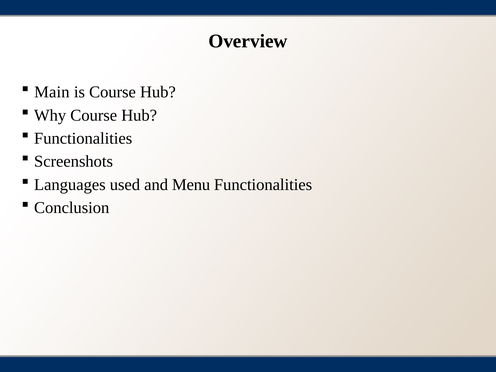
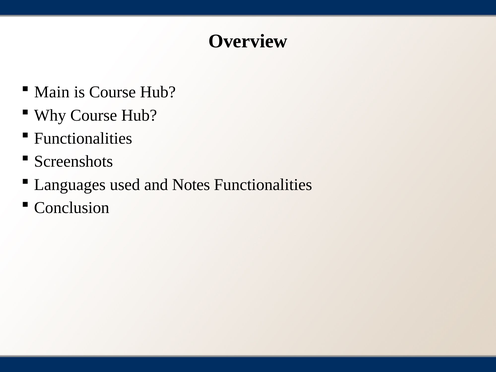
Menu: Menu -> Notes (191, 185)
